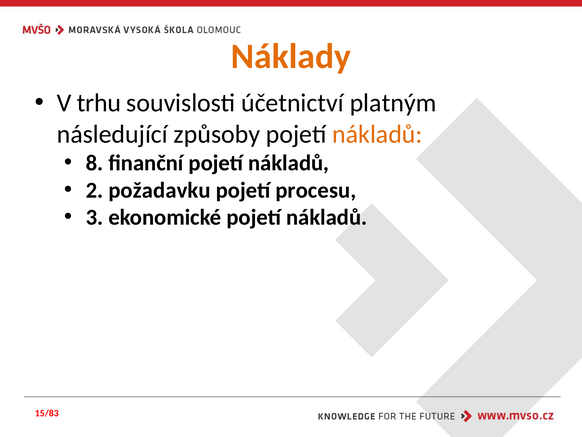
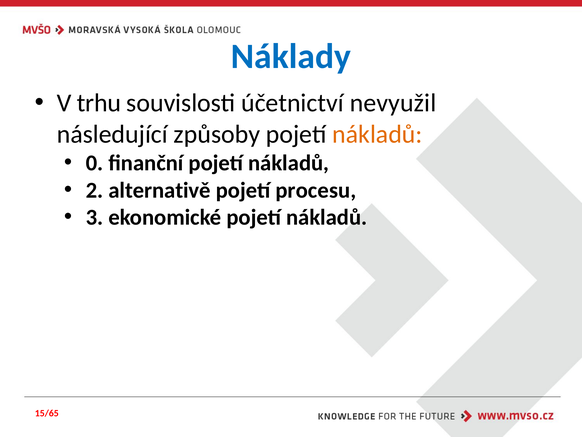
Náklady colour: orange -> blue (291, 56)
platným: platným -> nevyužil (393, 103)
8: 8 -> 0 (95, 163)
požadavku: požadavku -> alternativě (160, 190)
15/83: 15/83 -> 15/65 (47, 413)
